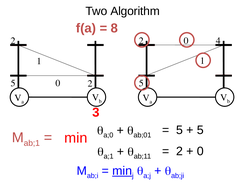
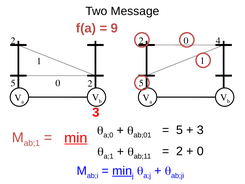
Algorithm: Algorithm -> Message (135, 11)
8: 8 -> 9 (114, 28)
5: 5 -> 3 (200, 130)
min underline: none -> present (76, 138)
